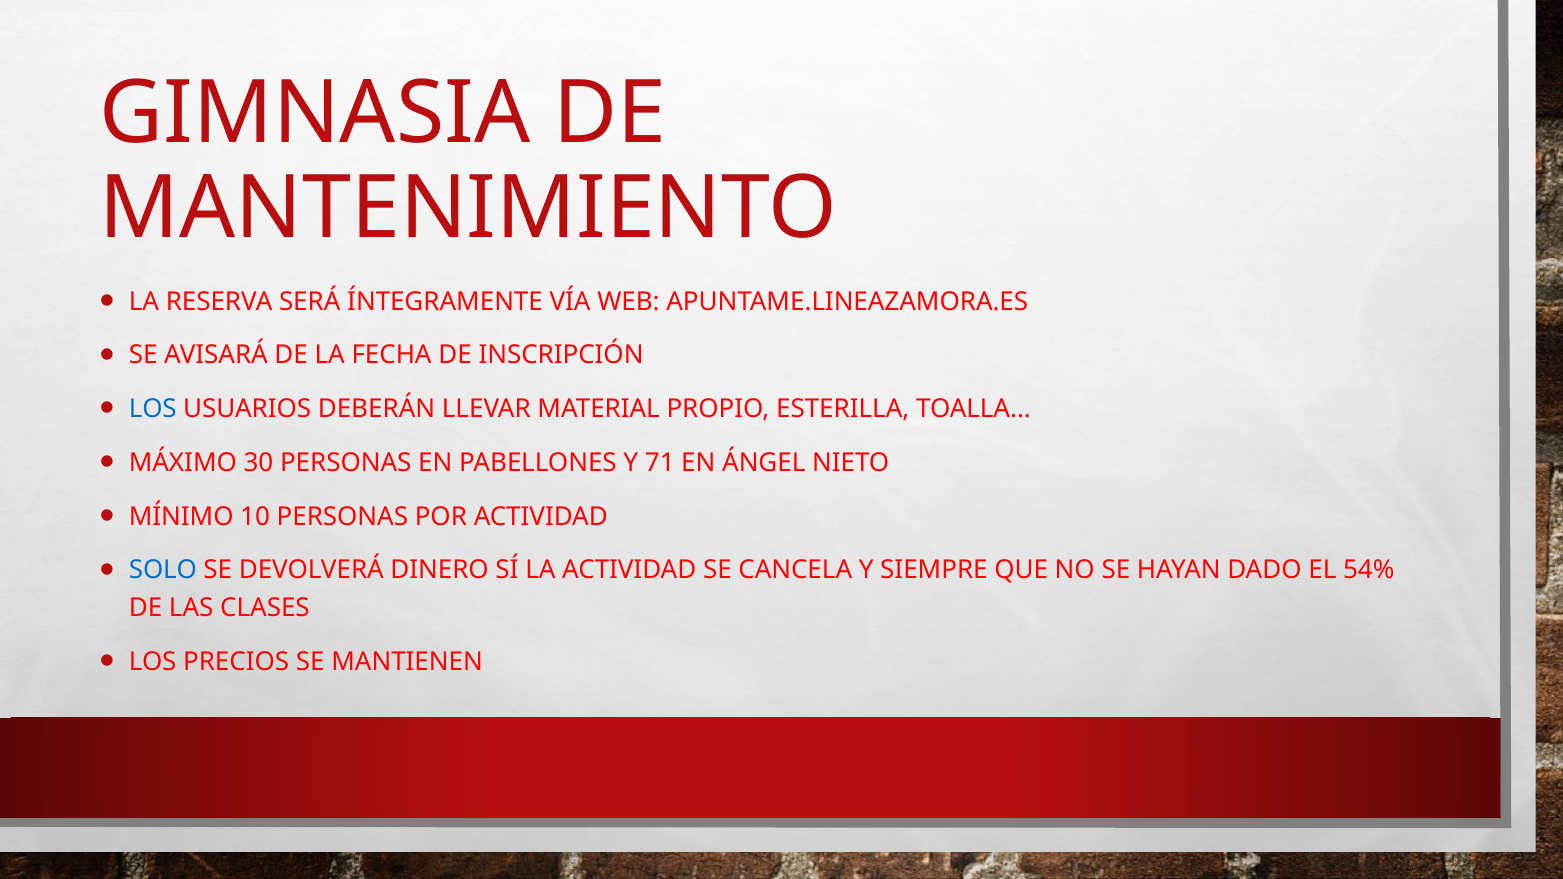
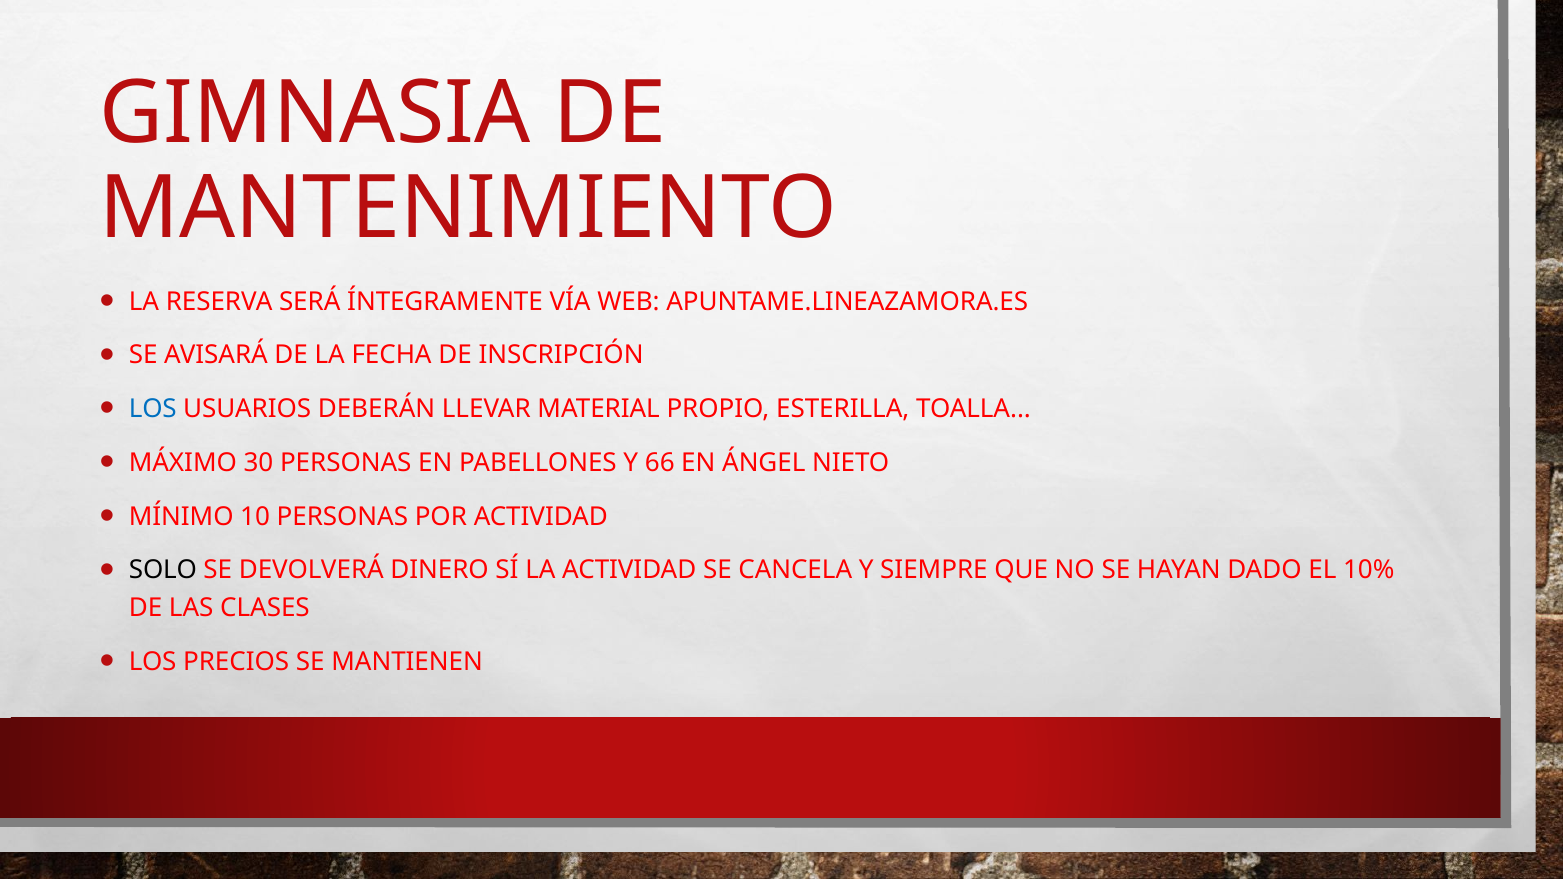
71: 71 -> 66 (660, 463)
SOLO colour: blue -> black (163, 570)
54%: 54% -> 10% (1369, 570)
